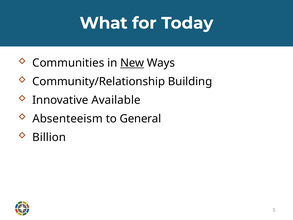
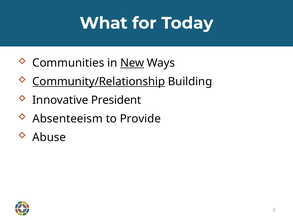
Community/Relationship underline: none -> present (99, 81)
Available: Available -> President (116, 100)
General: General -> Provide (140, 119)
Billion: Billion -> Abuse (49, 137)
